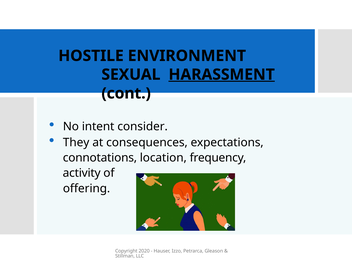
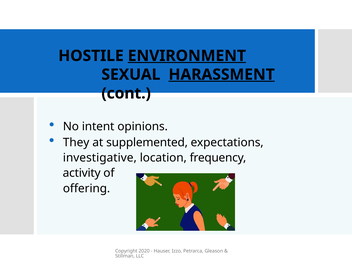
ENVIRONMENT underline: none -> present (187, 56)
consider: consider -> opinions (143, 127)
consequences: consequences -> supplemented (147, 142)
connotations: connotations -> investigative (100, 158)
